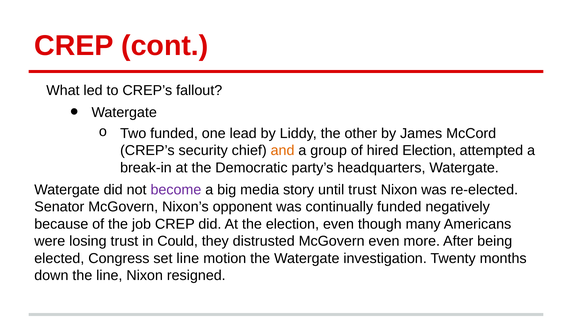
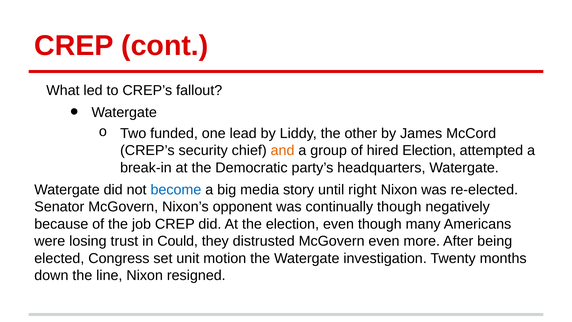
become colour: purple -> blue (176, 190)
until trust: trust -> right (362, 190)
continually funded: funded -> though (399, 207)
set line: line -> unit (188, 258)
